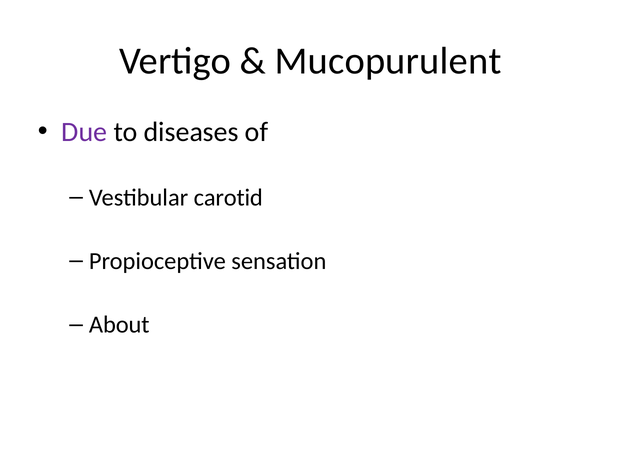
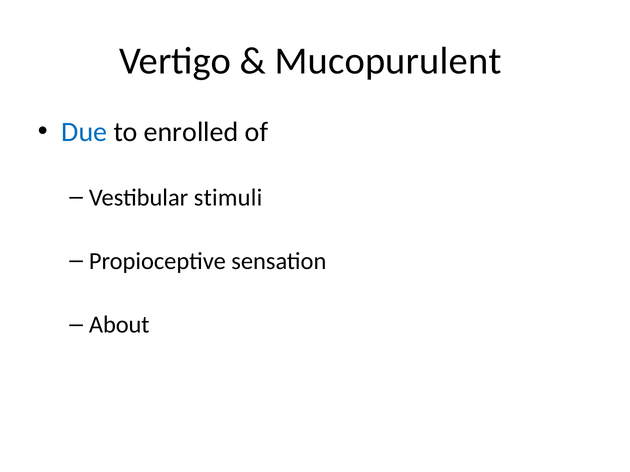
Due colour: purple -> blue (84, 132)
diseases: diseases -> enrolled (191, 132)
carotid: carotid -> stimuli (228, 198)
